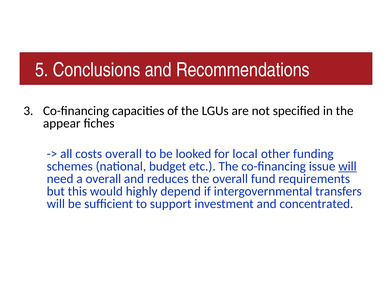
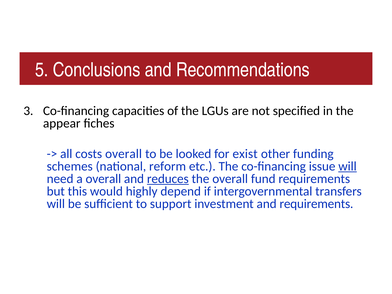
local: local -> exist (245, 154)
budget: budget -> reform (168, 166)
reduces underline: none -> present (168, 179)
and concentrated: concentrated -> requirements (316, 204)
